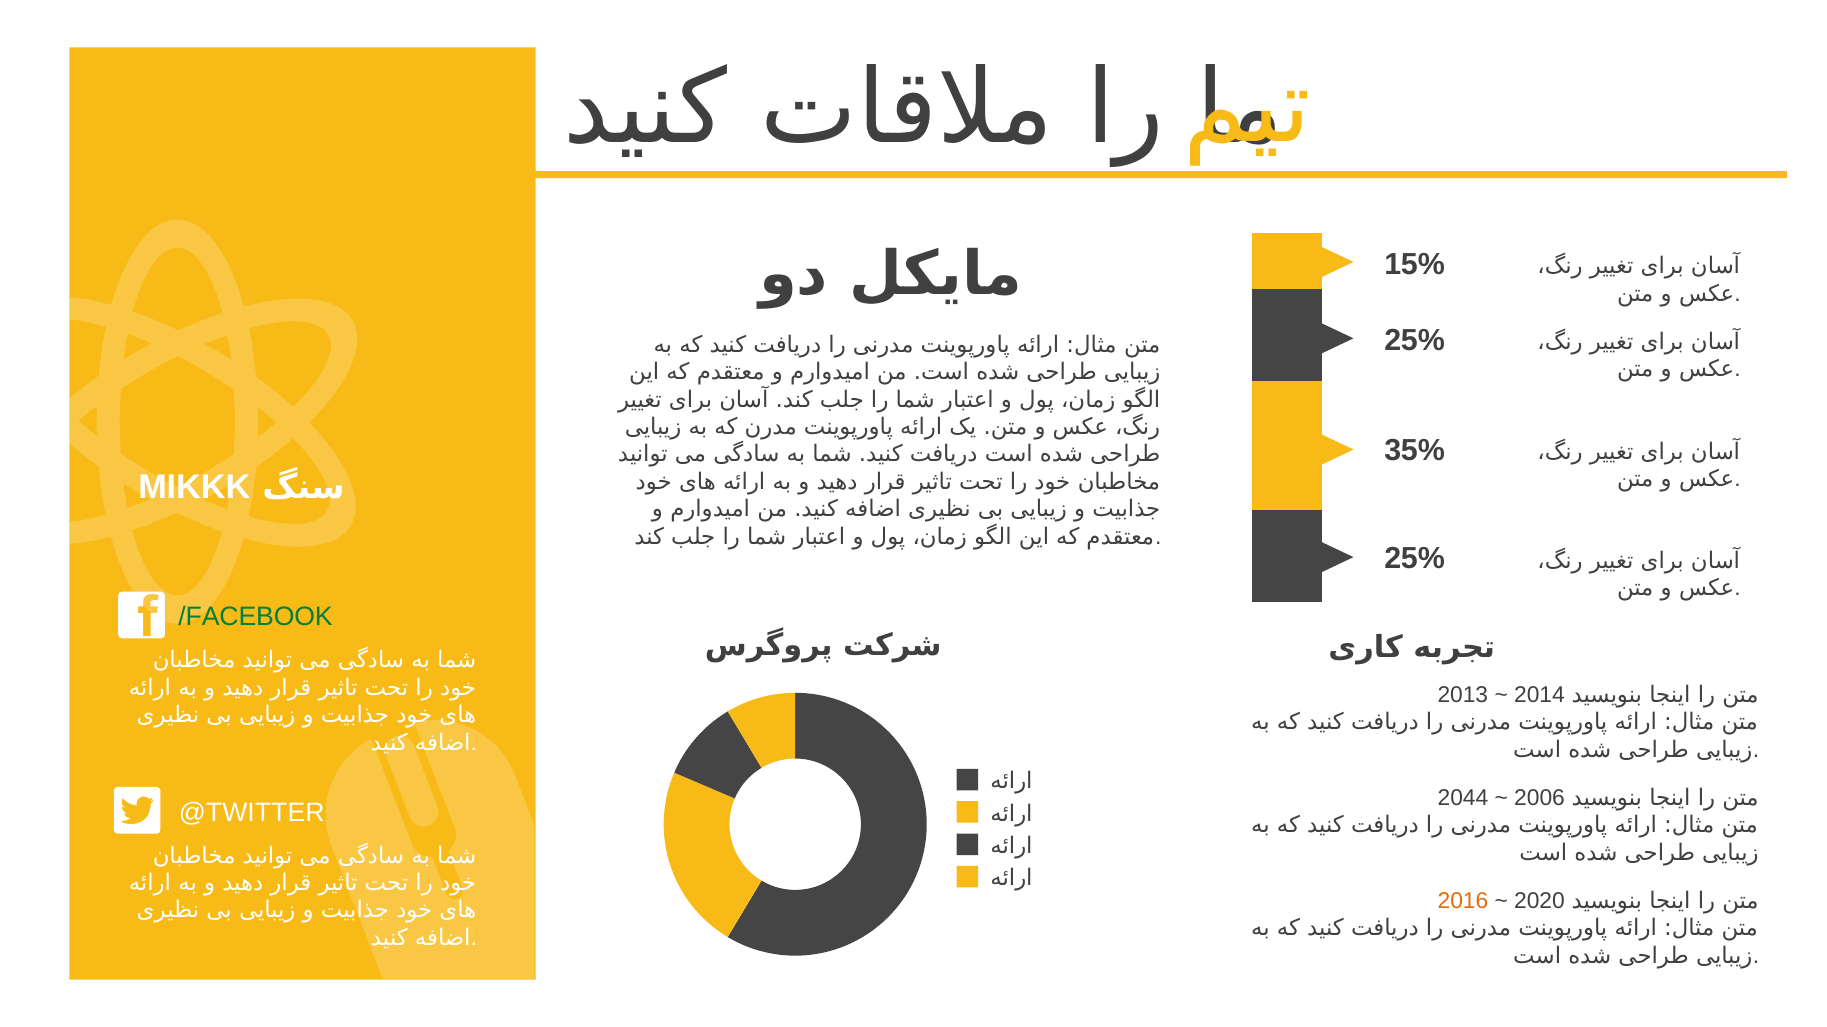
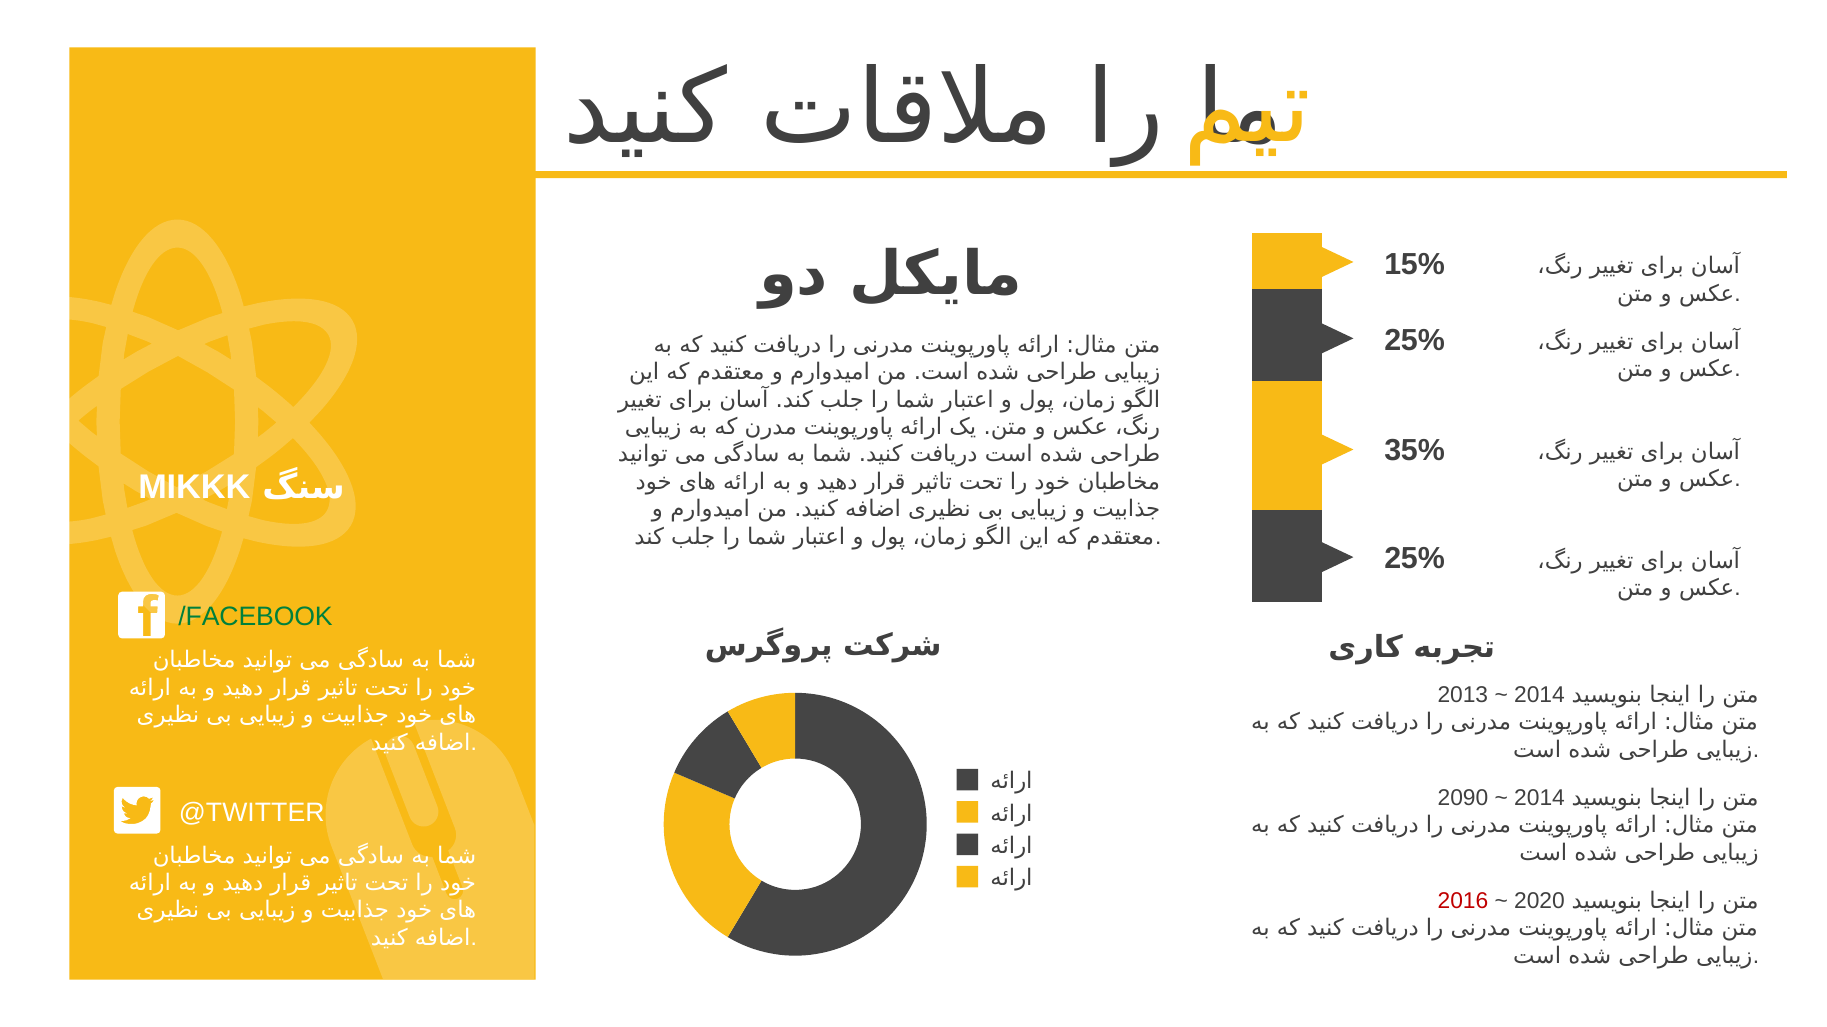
2044: 2044 -> 2090 (1463, 798)
2006: 2006 -> 2014 (1540, 798)
2016 colour: orange -> red (1463, 901)
